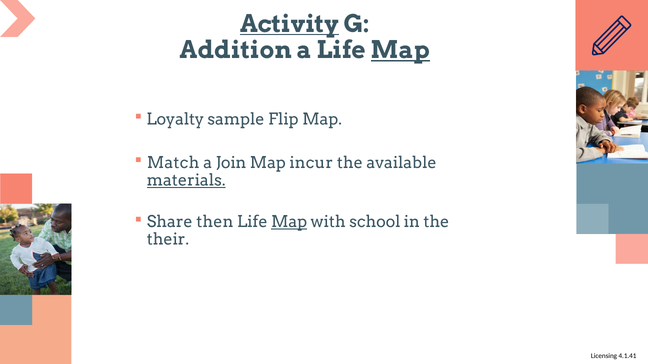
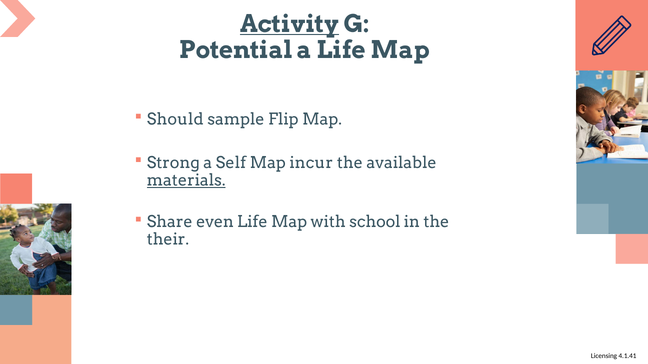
Addition: Addition -> Potential (236, 50)
Map underline: present -> none (400, 50)
Loyalty: Loyalty -> Should (175, 119)
Match: Match -> Strong (173, 163)
Join: Join -> Self (231, 163)
then: then -> even (215, 222)
Map underline: present -> none (289, 222)
